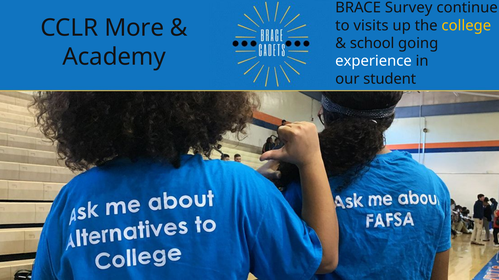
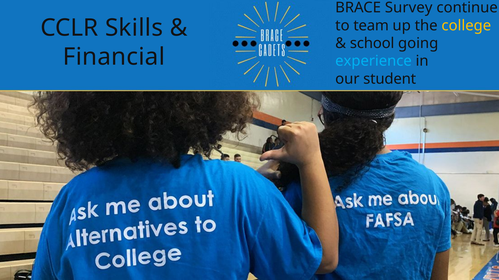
More: More -> Skills (134, 28)
visits: visits -> team (371, 26)
Academy: Academy -> Financial (114, 57)
experience colour: white -> light blue (373, 61)
